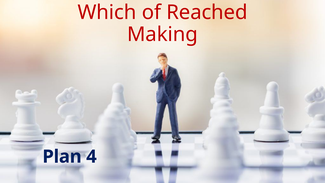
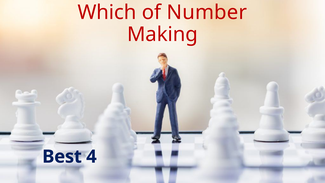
Reached: Reached -> Number (207, 12)
Plan: Plan -> Best (62, 156)
